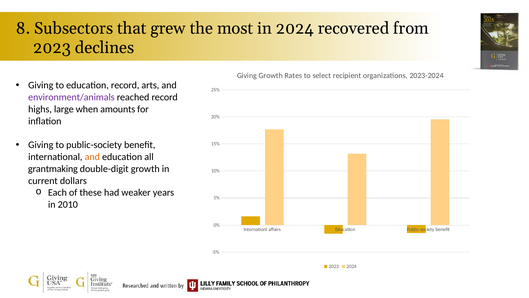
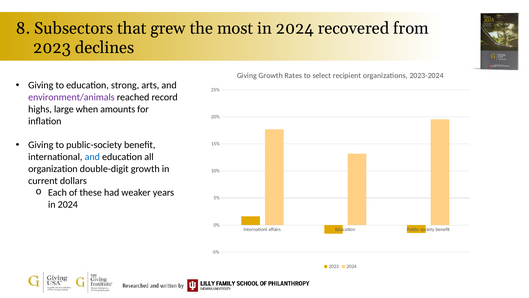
education record: record -> strong (125, 85)
and colour: orange -> blue (92, 157)
grantmaking: grantmaking -> organization (53, 169)
2010: 2010 -> 2024 (68, 204)
